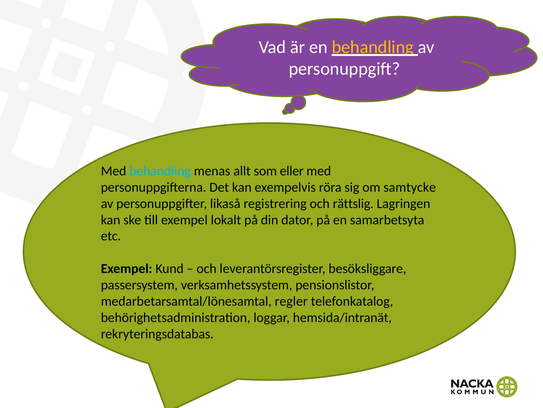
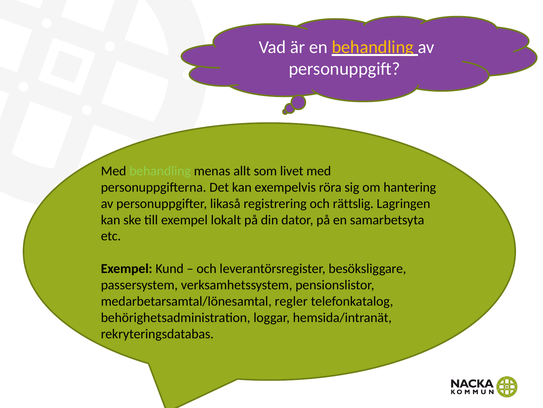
behandling colour: light blue -> light green (160, 171)
eller: eller -> livet (292, 171)
samtycke: samtycke -> hantering (410, 187)
